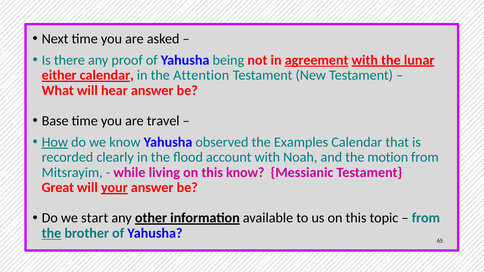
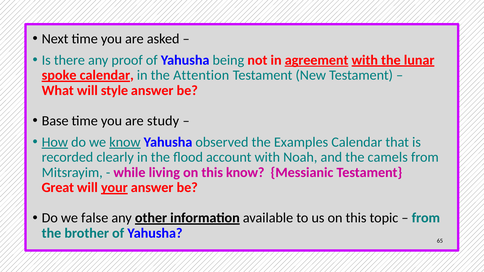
either: either -> spoke (59, 75)
hear: hear -> style (114, 91)
travel: travel -> study (163, 121)
know underline: none -> present (125, 142)
motion: motion -> camels (388, 157)
start: start -> false (95, 218)
the underline: present -> none (51, 233)
